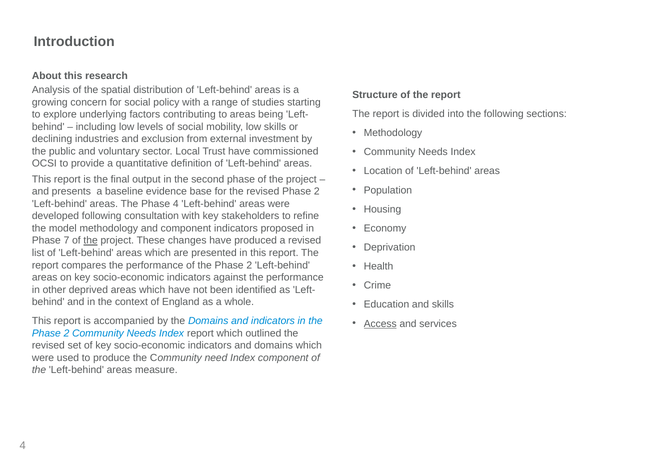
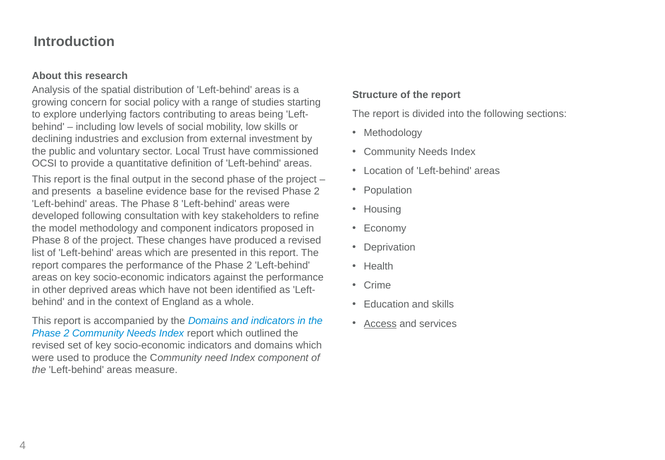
The Phase 4: 4 -> 8 (176, 204)
7: 7 -> 8 (67, 241)
the underline: present -> none (91, 241)
